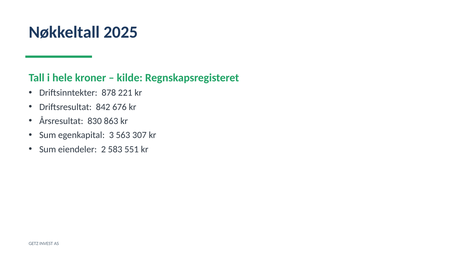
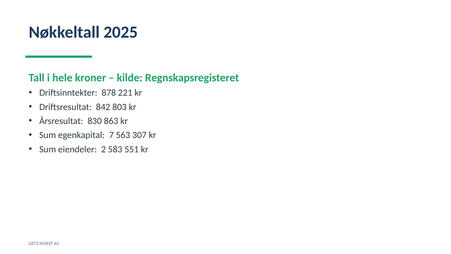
676: 676 -> 803 (120, 107)
3: 3 -> 7 (111, 135)
